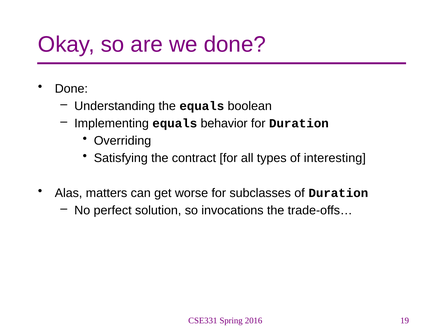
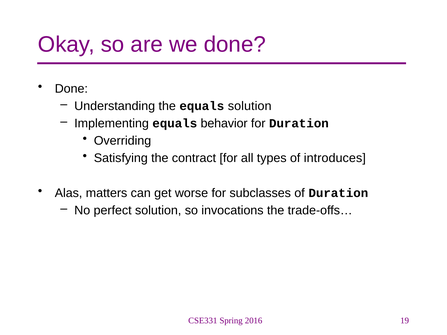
equals boolean: boolean -> solution (250, 106)
interesting: interesting -> introduces (335, 158)
